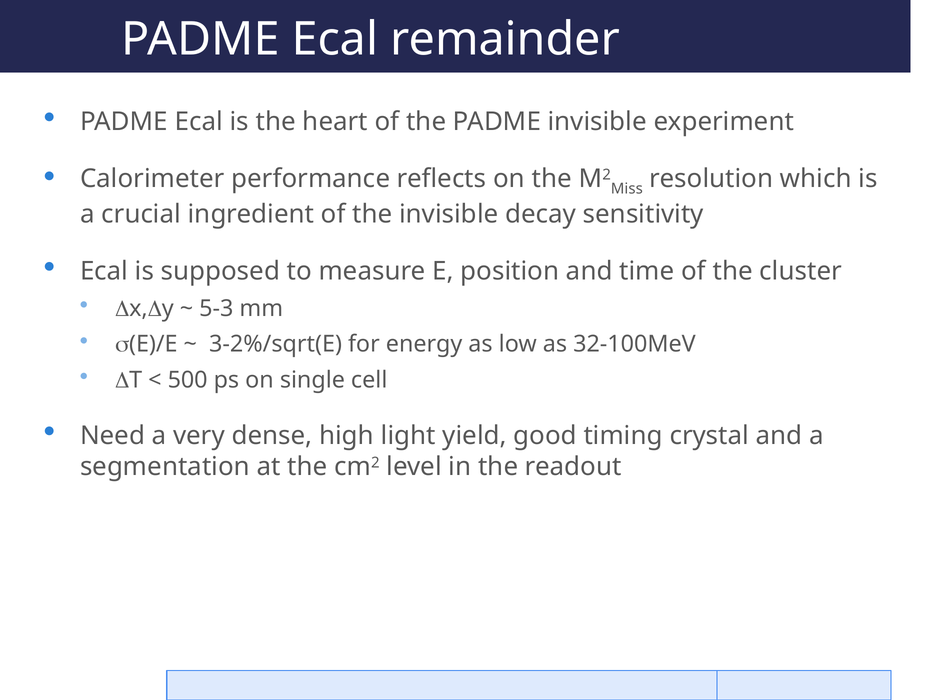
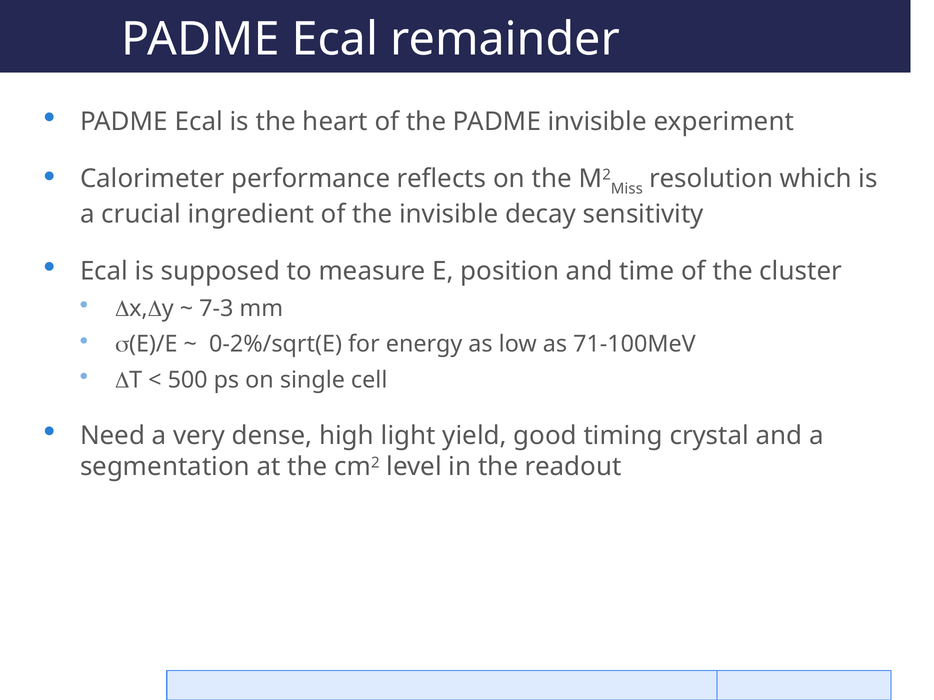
5-3: 5-3 -> 7-3 (216, 309)
3-2%/sqrt(E: 3-2%/sqrt(E -> 0-2%/sqrt(E (276, 344)
32-100MeV: 32-100MeV -> 71-100MeV (634, 344)
